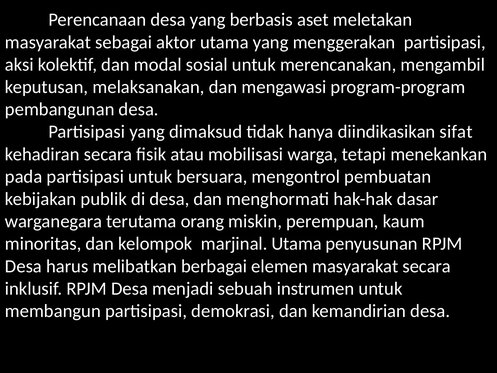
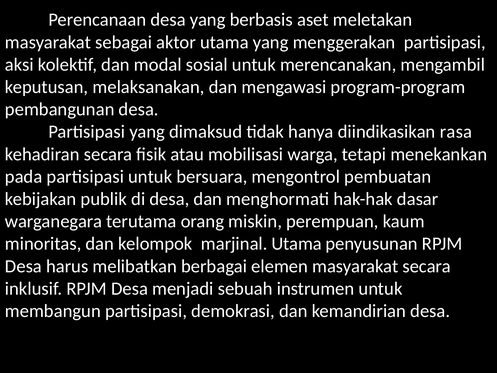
sifat: sifat -> rasa (456, 132)
